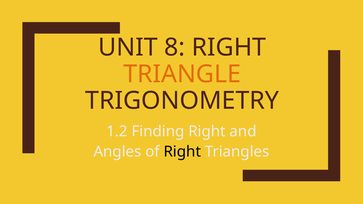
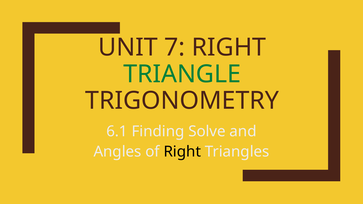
8: 8 -> 7 (175, 47)
TRIANGLE colour: orange -> green (182, 74)
1.2: 1.2 -> 6.1 (117, 131)
Finding Right: Right -> Solve (207, 131)
